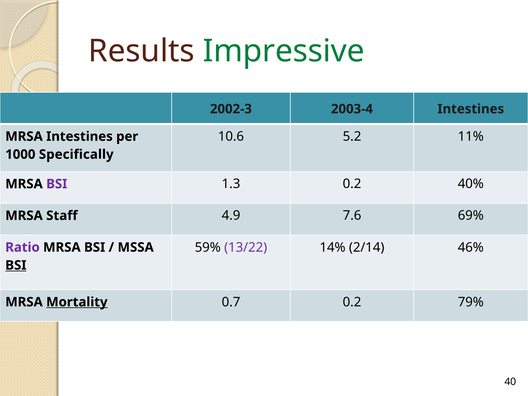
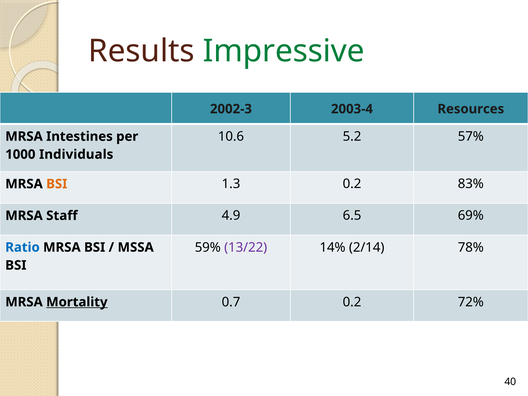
2003-4 Intestines: Intestines -> Resources (471, 109)
11%: 11% -> 57% (471, 136)
Specifically: Specifically -> Individuals (76, 154)
BSI colour: purple -> orange (57, 184)
40%: 40% -> 83% (471, 184)
7.6: 7.6 -> 6.5 (352, 216)
46%: 46% -> 78% (471, 247)
Ratio colour: purple -> blue (23, 247)
BSI underline: present -> none (16, 265)
79%: 79% -> 72% (471, 302)
